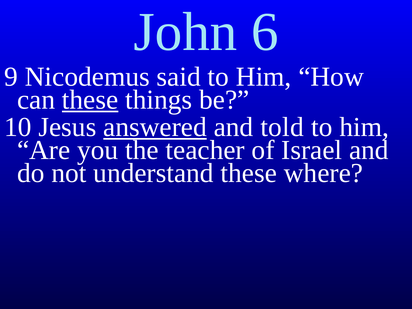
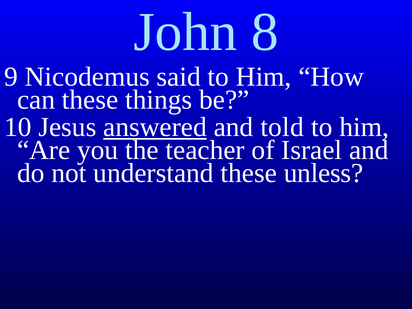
6: 6 -> 8 (265, 32)
these underline: present -> none (90, 100)
where: where -> unless (324, 173)
